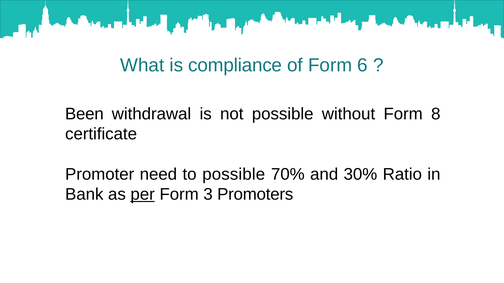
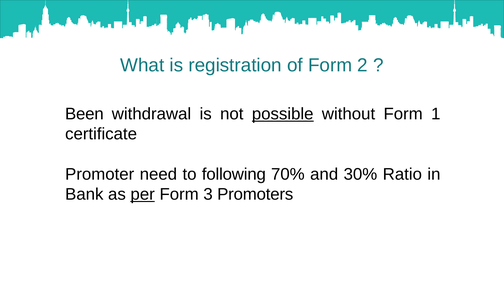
compliance: compliance -> registration (235, 66)
6: 6 -> 2 (363, 66)
possible underline: none -> present (283, 114)
8: 8 -> 1 (436, 114)
to possible: possible -> following (234, 175)
